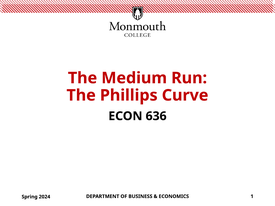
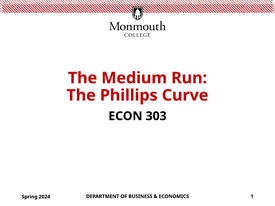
636: 636 -> 303 (156, 116)
